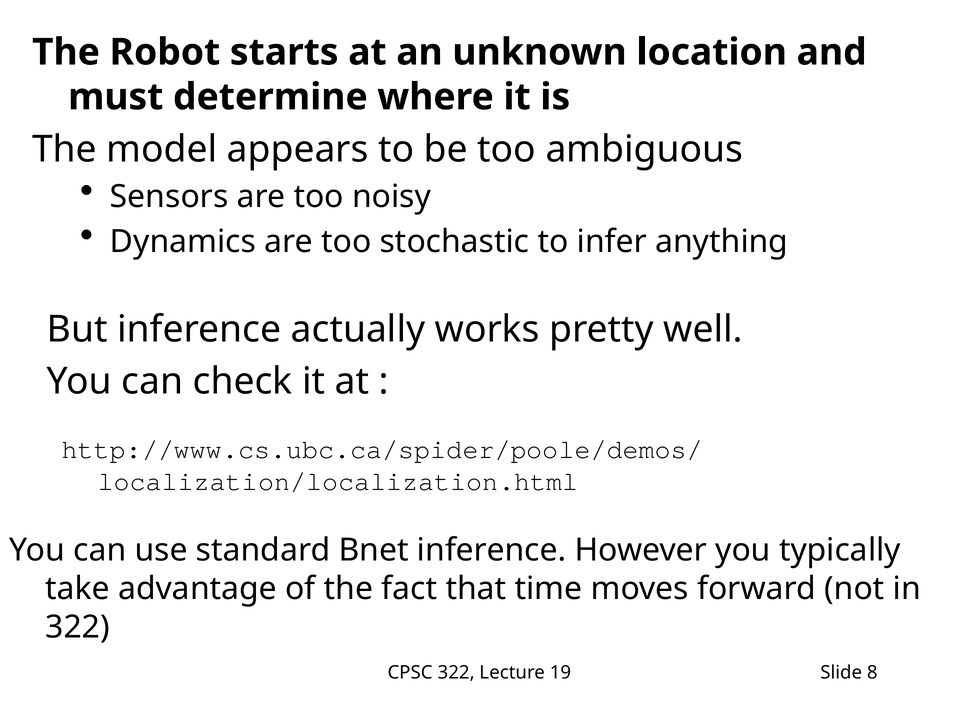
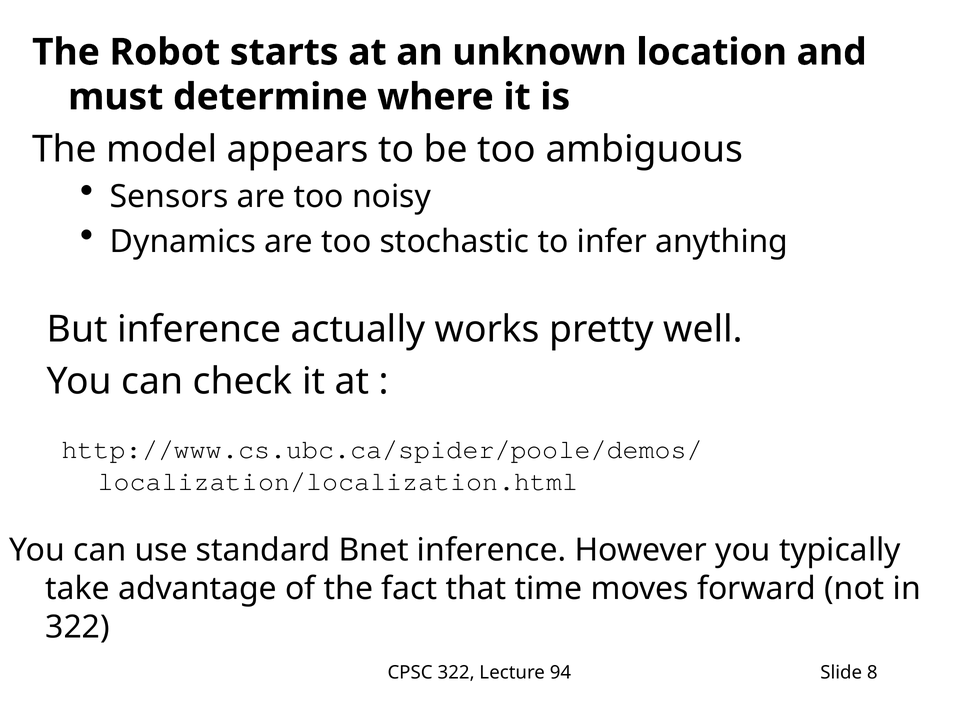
19: 19 -> 94 (560, 673)
